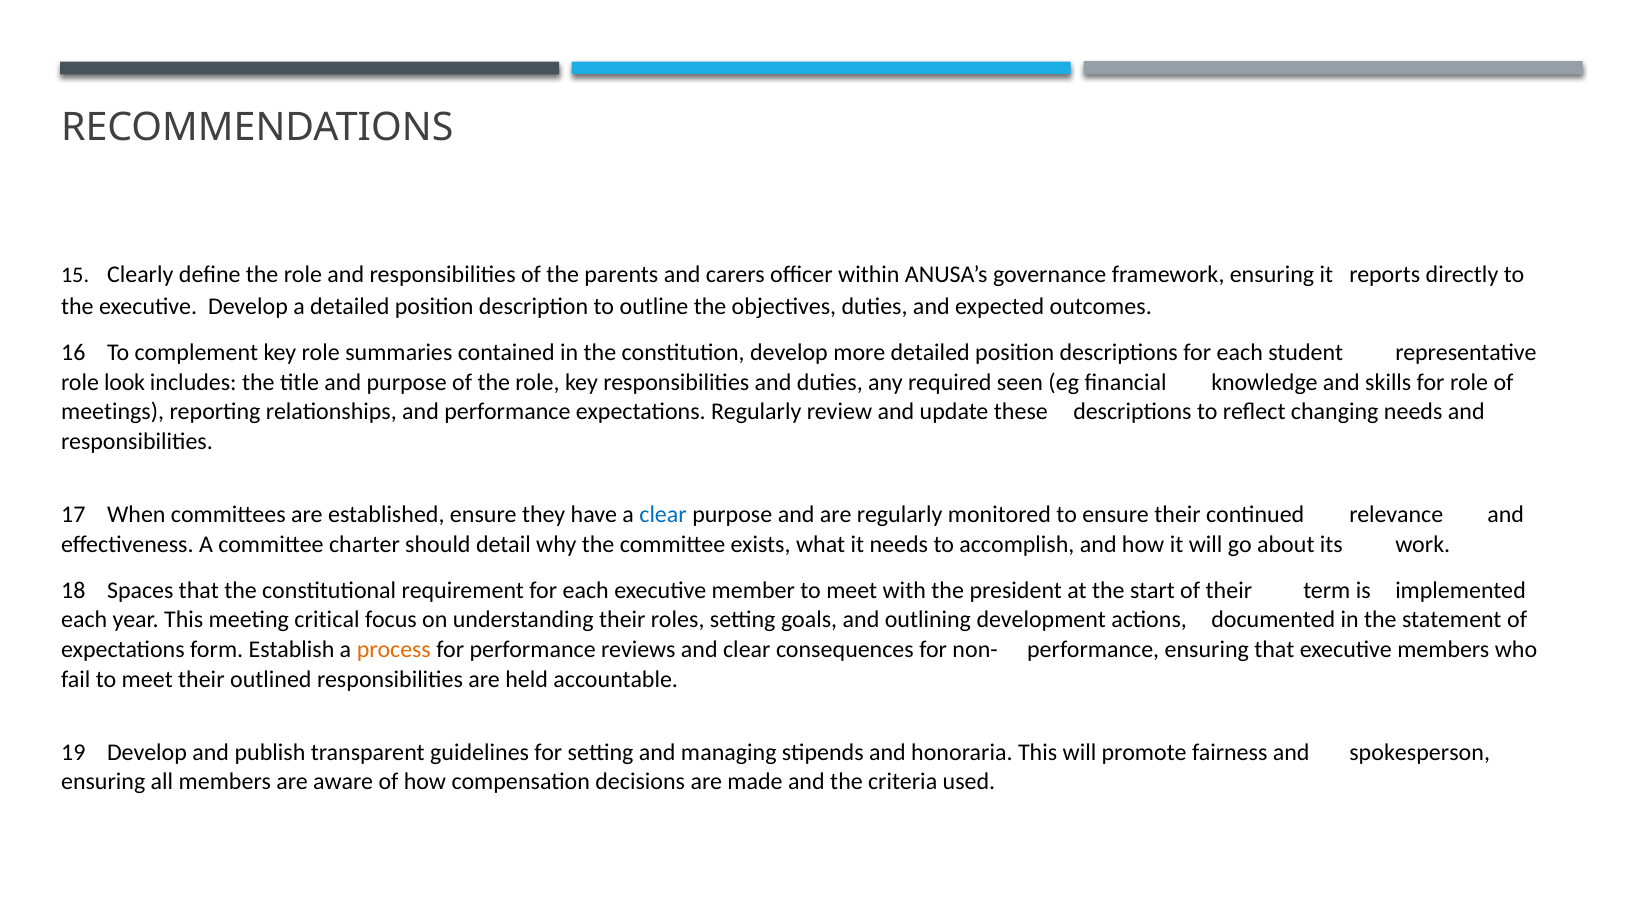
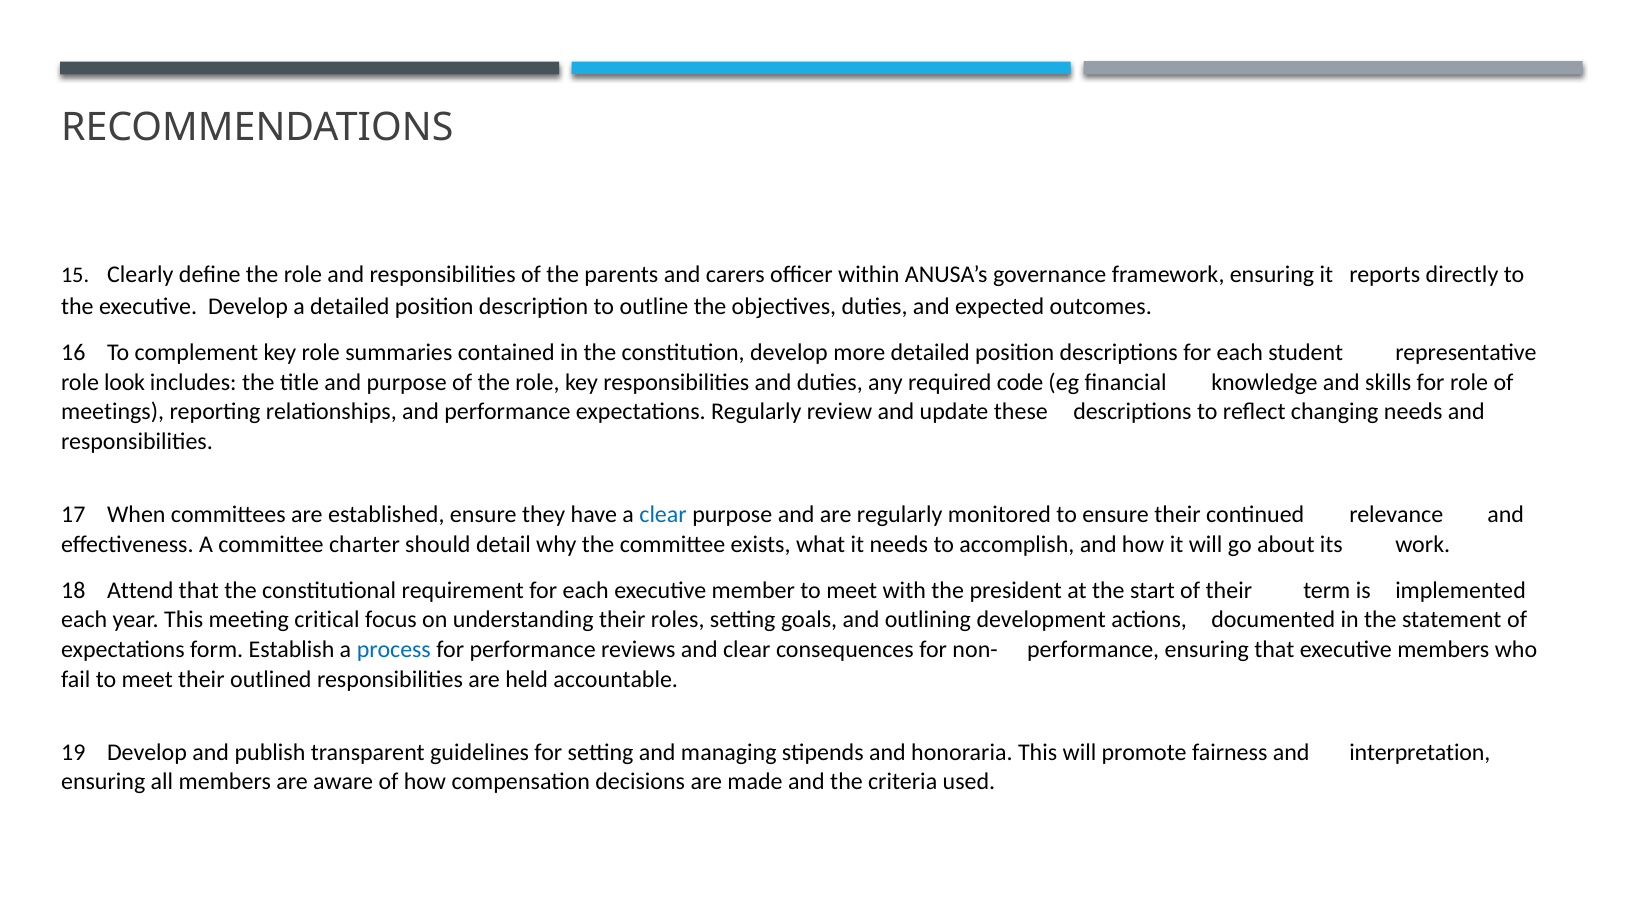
seen: seen -> code (1020, 383)
Spaces: Spaces -> Attend (140, 591)
process colour: orange -> blue (394, 650)
spokesperson: spokesperson -> interpretation (1420, 752)
